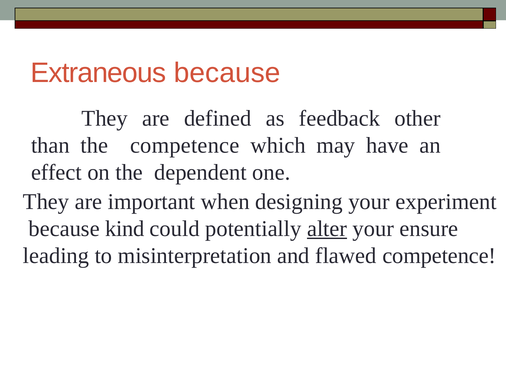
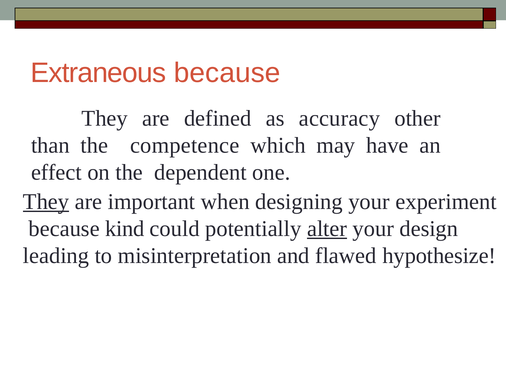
feedback: feedback -> accuracy (339, 118)
They underline: none -> present (46, 201)
ensure: ensure -> design (429, 228)
flawed competence: competence -> hypothesize (439, 255)
